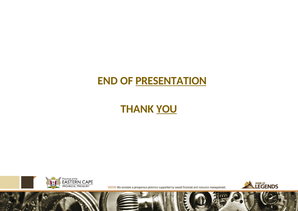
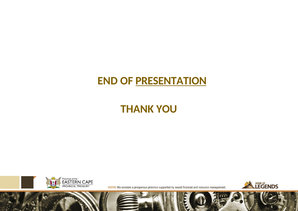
YOU underline: present -> none (167, 109)
